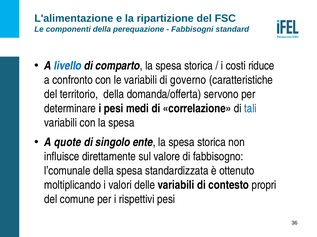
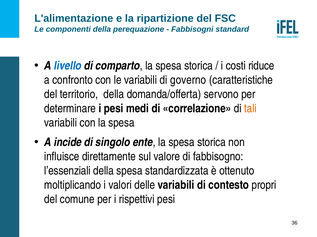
tali colour: blue -> orange (250, 109)
quote: quote -> incide (68, 143)
l’comunale: l’comunale -> l’essenziali (67, 171)
